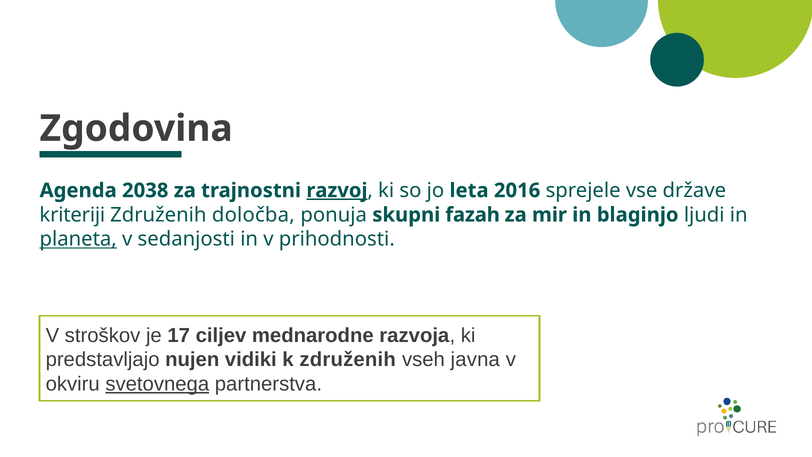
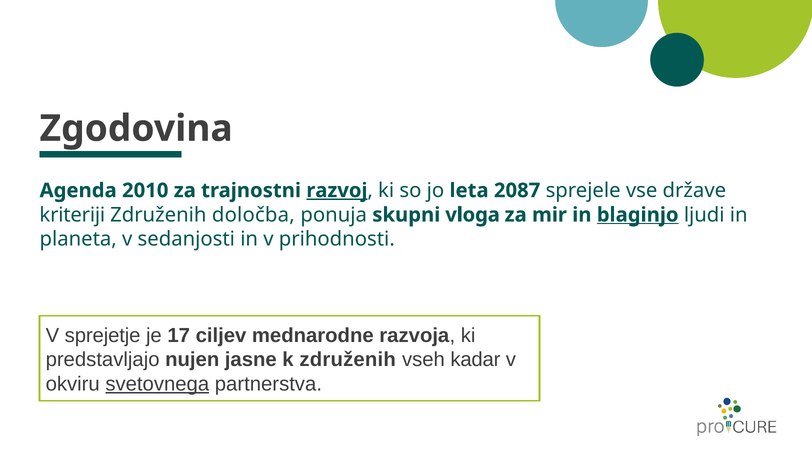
2038: 2038 -> 2010 (145, 190)
2016: 2016 -> 2087 (517, 190)
fazah: fazah -> vloga (473, 215)
blaginjo underline: none -> present (638, 215)
planeta underline: present -> none (78, 239)
stroškov: stroškov -> sprejetje (103, 335)
vidiki: vidiki -> jasne (251, 360)
javna: javna -> kadar (475, 360)
